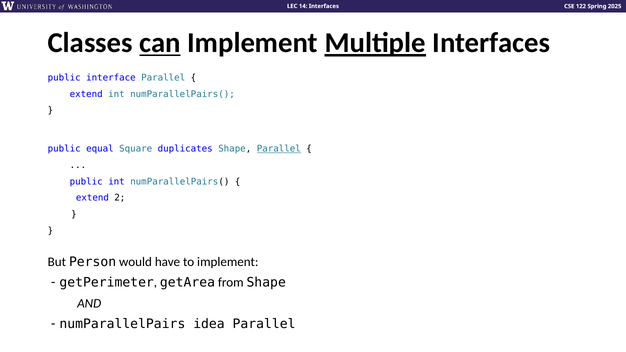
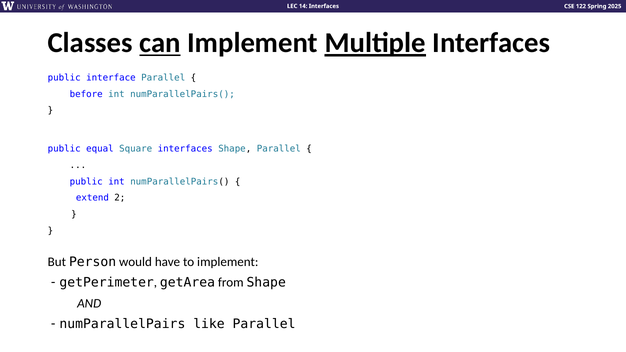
extend: extend -> before (86, 94)
Square duplicates: duplicates -> interfaces (185, 149)
Parallel underline: present -> none (279, 149)
idea: idea -> like (209, 324)
